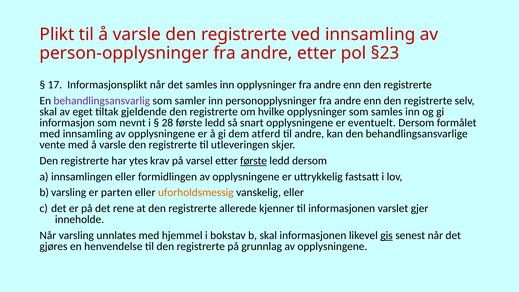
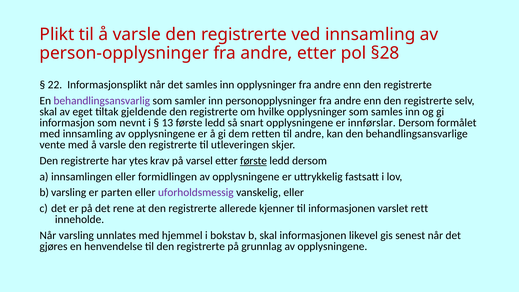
§23: §23 -> §28 (385, 53)
17: 17 -> 22 (55, 85)
28: 28 -> 13 (167, 123)
eventuelt: eventuelt -> innførslar (372, 123)
atferd: atferd -> retten (266, 134)
uforholdsmessig colour: orange -> purple (196, 192)
gjer: gjer -> rett (420, 208)
gis underline: present -> none (387, 235)
